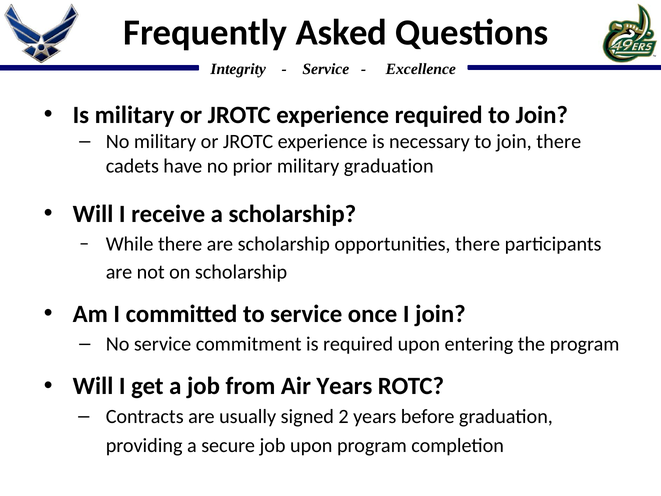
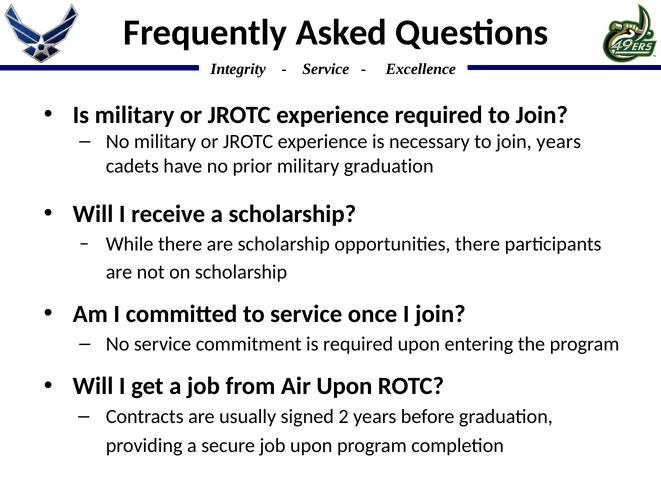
join there: there -> years (559, 142)
Air Years: Years -> Upon (344, 386)
